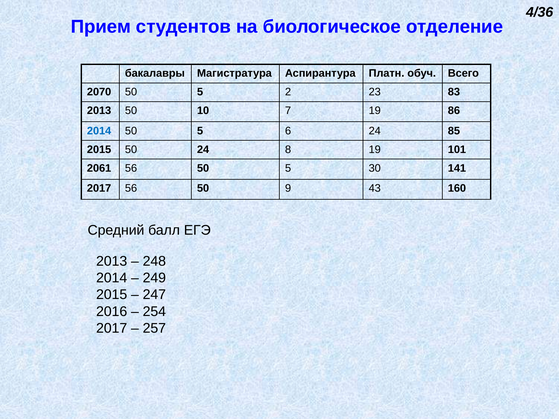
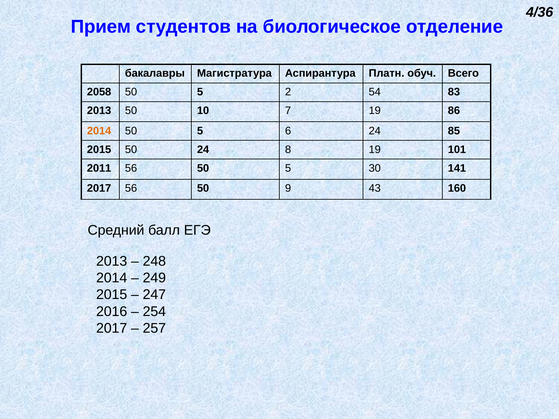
2070: 2070 -> 2058 (99, 92)
23: 23 -> 54 (375, 92)
2014 colour: blue -> orange (99, 131)
2061: 2061 -> 2011 (99, 168)
